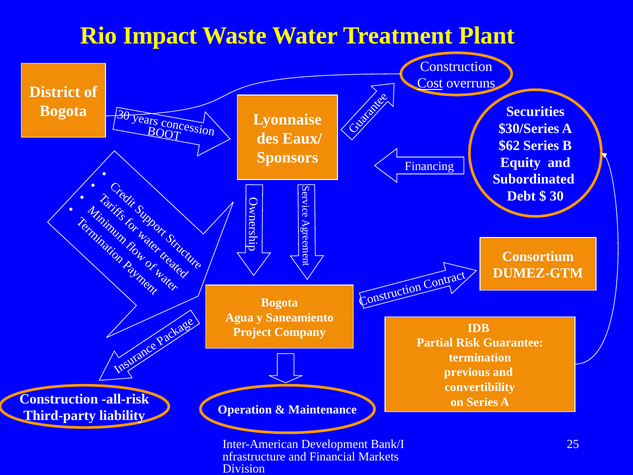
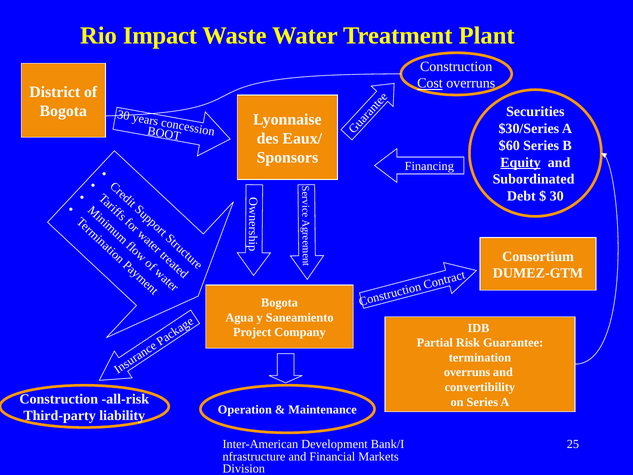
$62: $62 -> $60 (509, 145)
Equity underline: none -> present (521, 162)
previous: previous -> overruns (467, 372)
